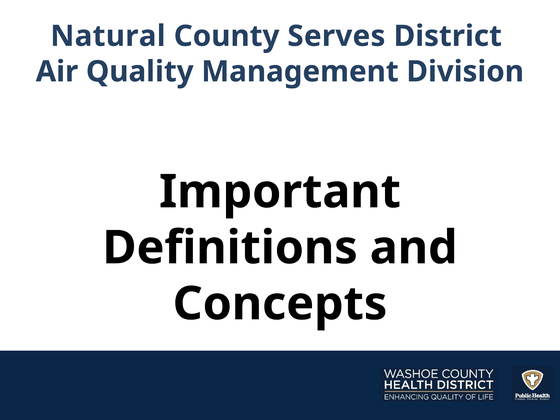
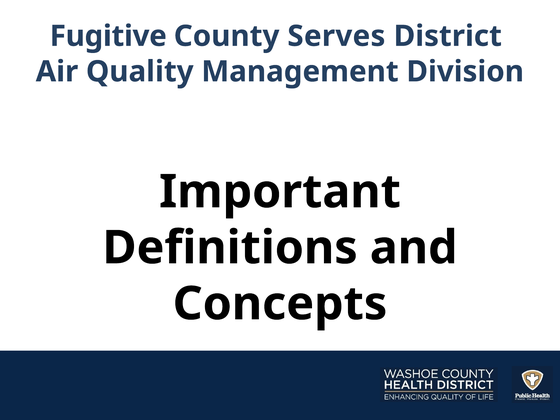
Natural: Natural -> Fugitive (108, 36)
